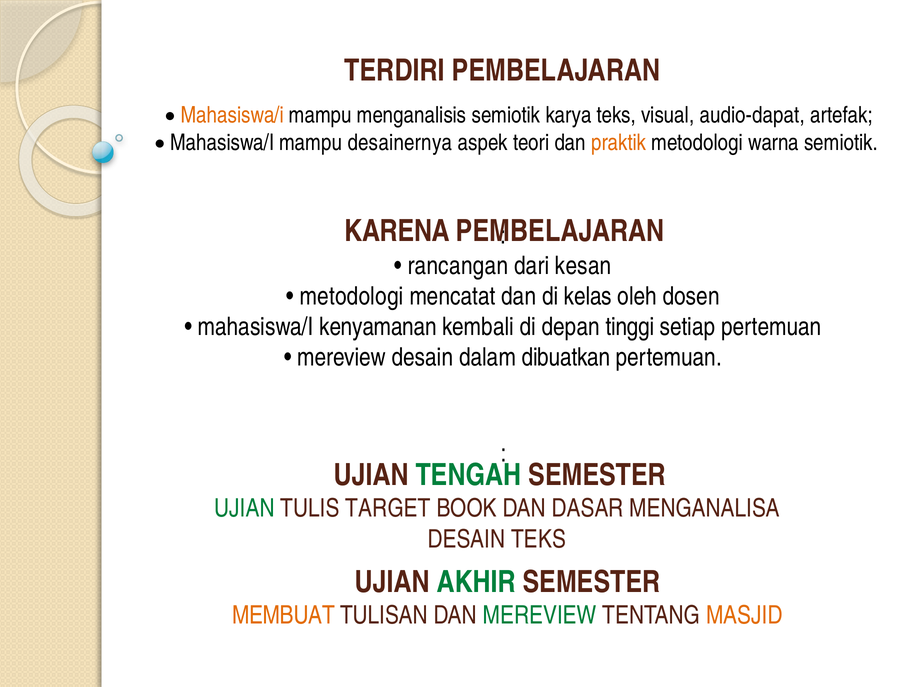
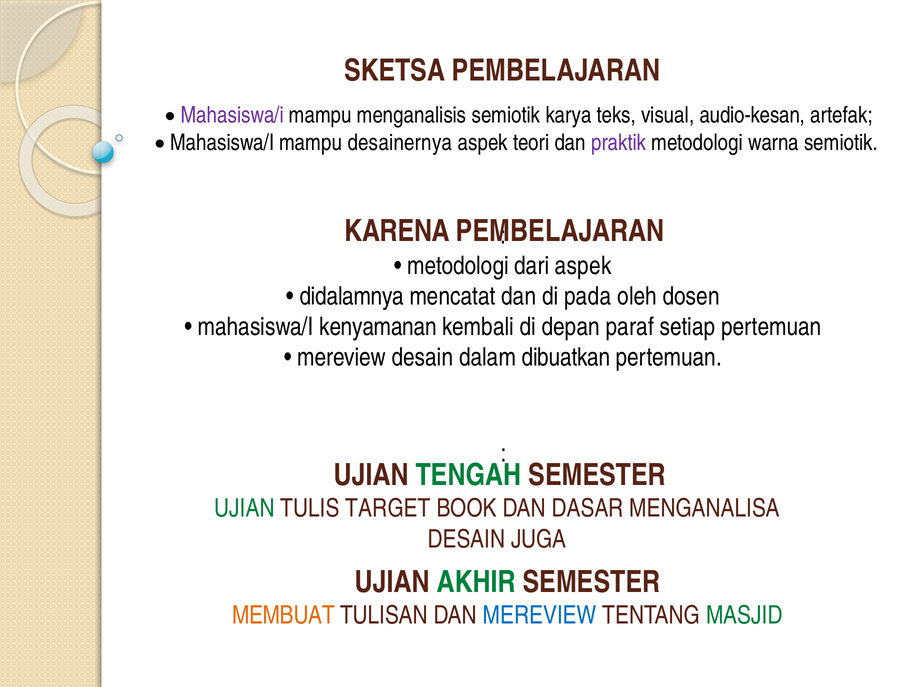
TERDIRI: TERDIRI -> SKETSA (395, 71)
Mahasiswa/i colour: orange -> purple (232, 115)
audio-dapat: audio-dapat -> audio-kesan (752, 115)
praktik colour: orange -> purple (619, 143)
rancangan: rancangan -> metodologi (458, 266)
dari kesan: kesan -> aspek (583, 266)
metodologi: metodologi -> didalamnya (352, 296)
kelas: kelas -> pada (588, 296)
tinggi: tinggi -> paraf (630, 327)
DESAIN TEKS: TEKS -> JUGA (539, 539)
MEREVIEW colour: green -> blue (540, 615)
MASJID colour: orange -> green (744, 615)
